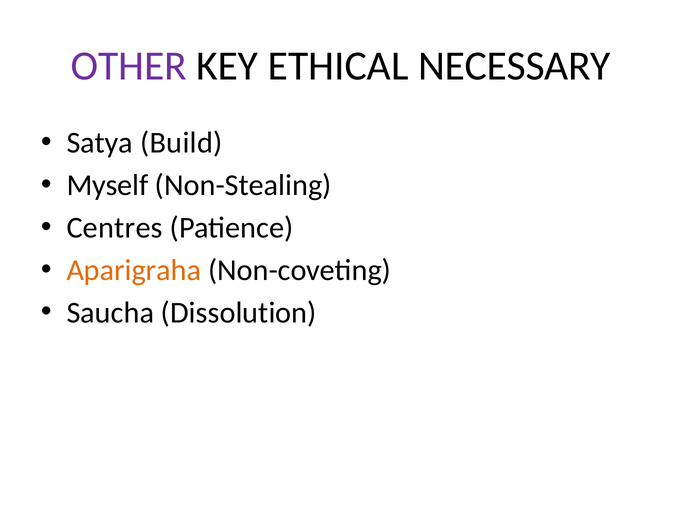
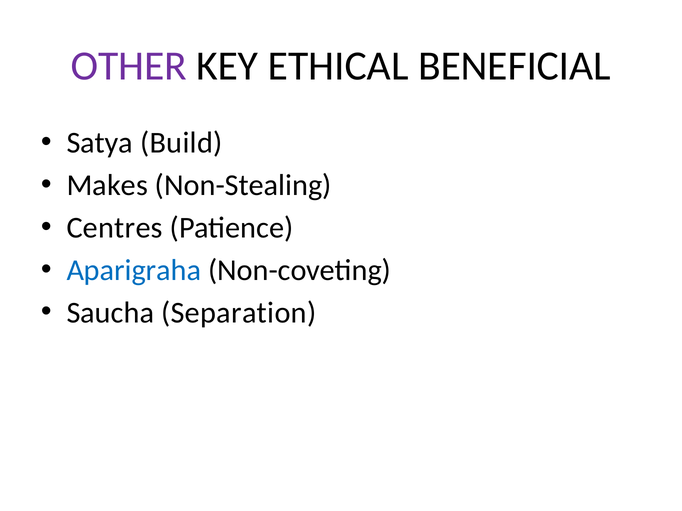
NECESSARY: NECESSARY -> BENEFICIAL (514, 66)
Myself: Myself -> Makes (107, 186)
Aparigraha colour: orange -> blue (134, 270)
Dissolution: Dissolution -> Separation (239, 313)
